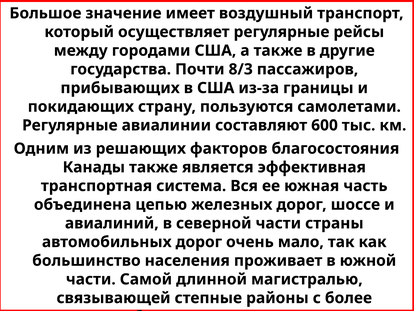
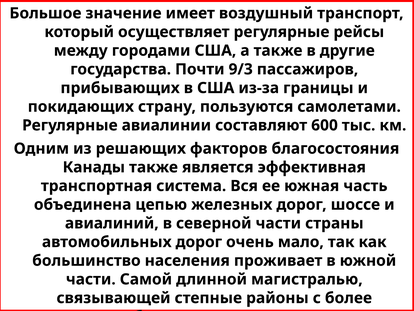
8/3: 8/3 -> 9/3 (241, 69)
